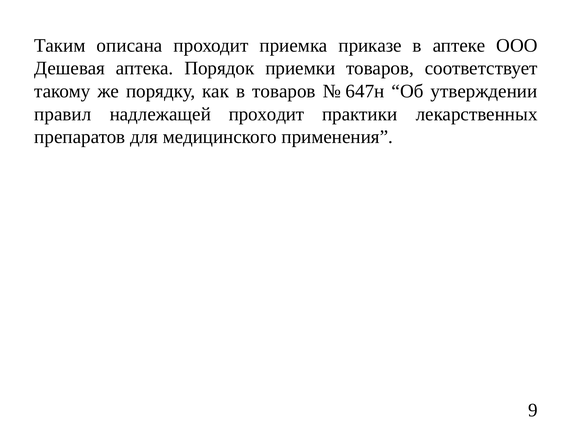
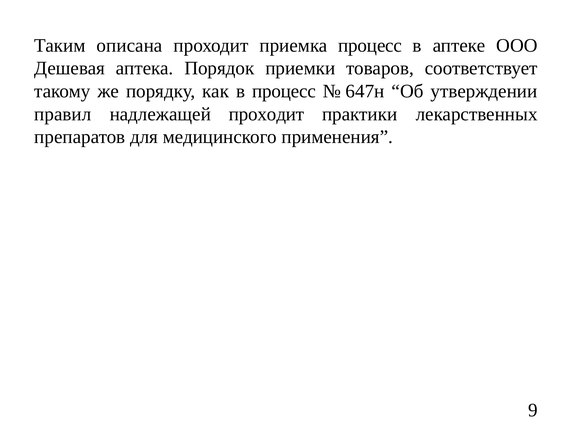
приемка приказе: приказе -> процесс (370, 45)
в товаров: товаров -> процесс (284, 91)
